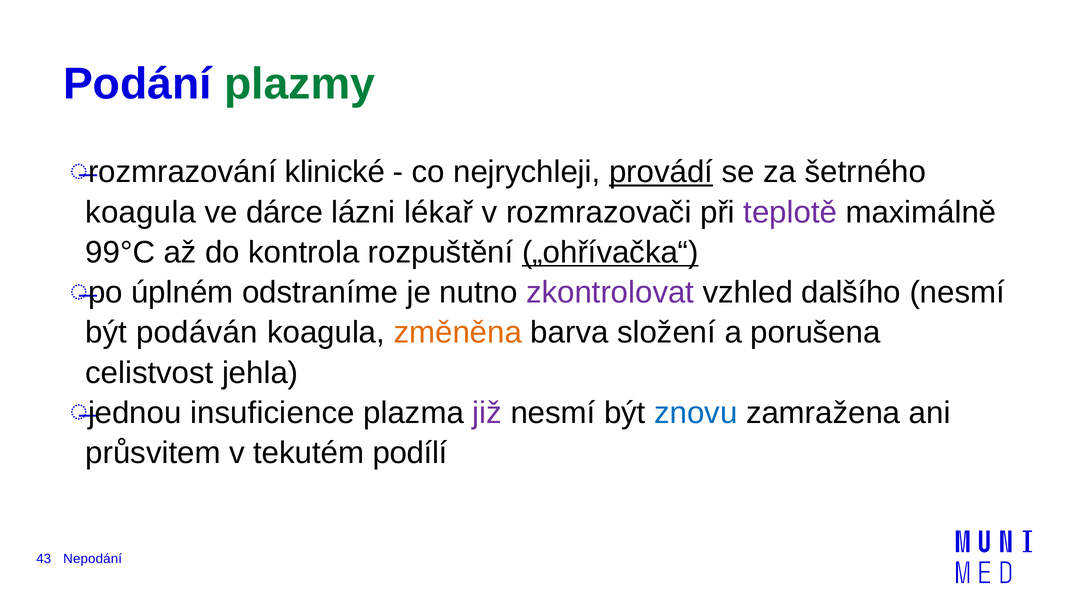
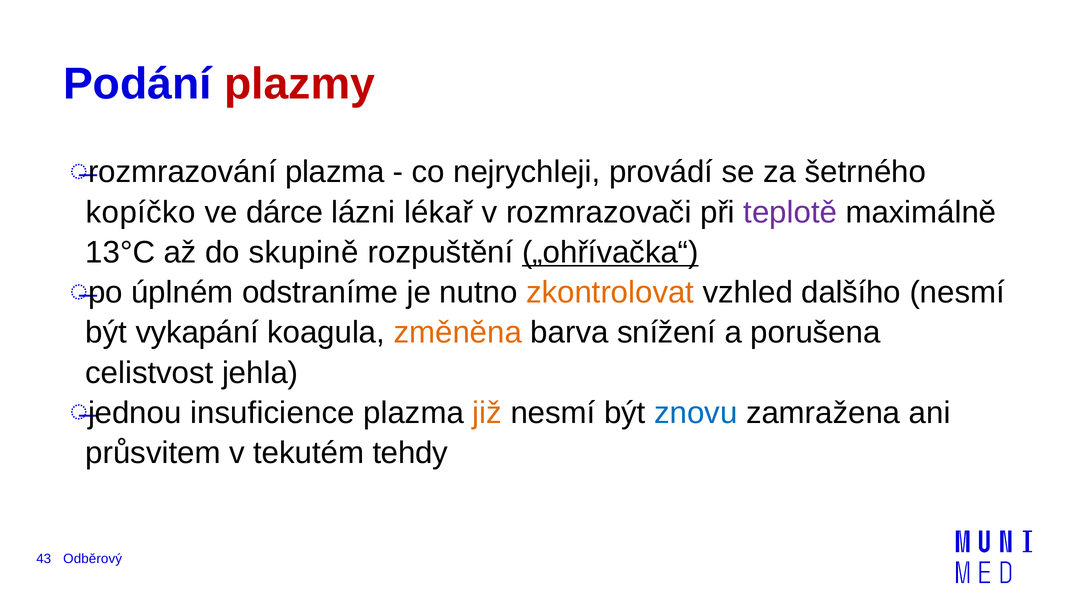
plazmy colour: green -> red (300, 84)
rozmrazování klinické: klinické -> plazma (335, 172)
provádí underline: present -> none (661, 172)
koagula: koagula -> kopíčko (141, 212)
99°C: 99°C -> 13°C (120, 253)
kontrola: kontrola -> skupině (304, 253)
zkontrolovat colour: purple -> orange (610, 293)
podáván: podáván -> vykapání (197, 333)
složení: složení -> snížení (667, 333)
již colour: purple -> orange (487, 413)
podílí: podílí -> tehdy (410, 453)
Nepodání: Nepodání -> Odběrový (93, 559)
